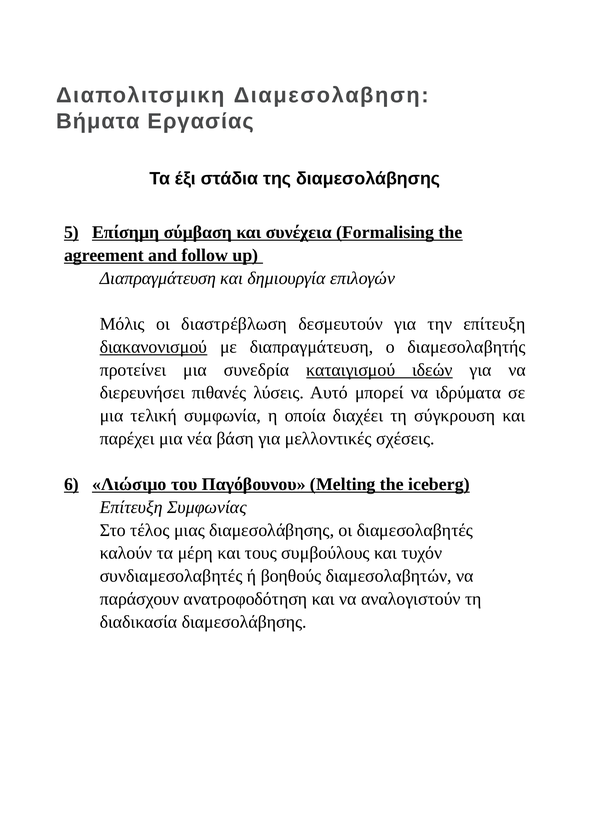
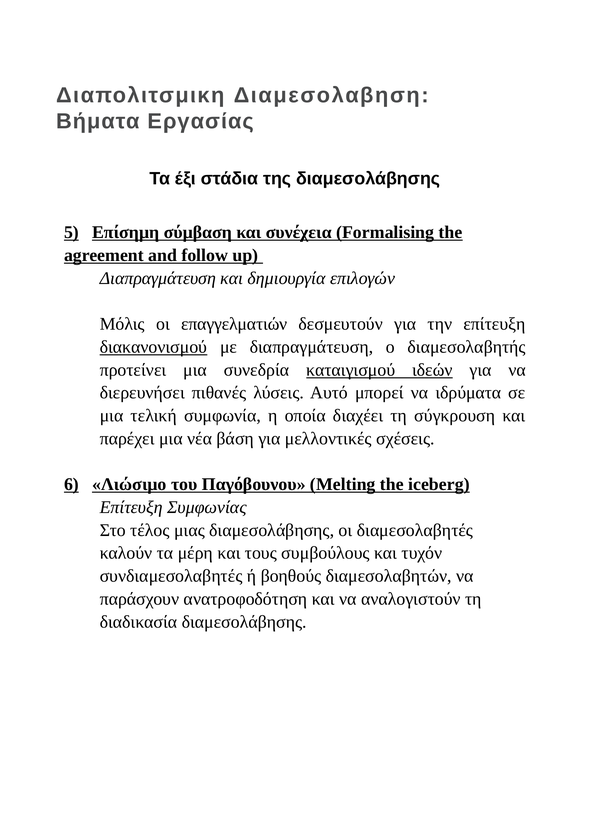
διαστρέβλωση: διαστρέβλωση -> επαγγελματιών (234, 324)
